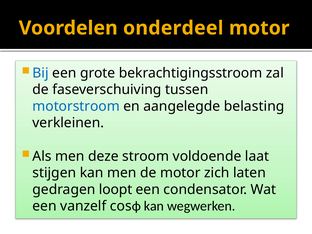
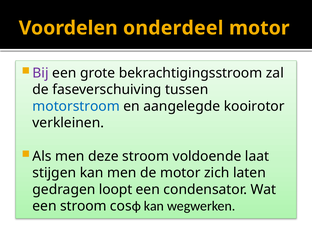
Bij colour: blue -> purple (41, 73)
belasting: belasting -> kooirotor (254, 106)
een vanzelf: vanzelf -> stroom (83, 206)
